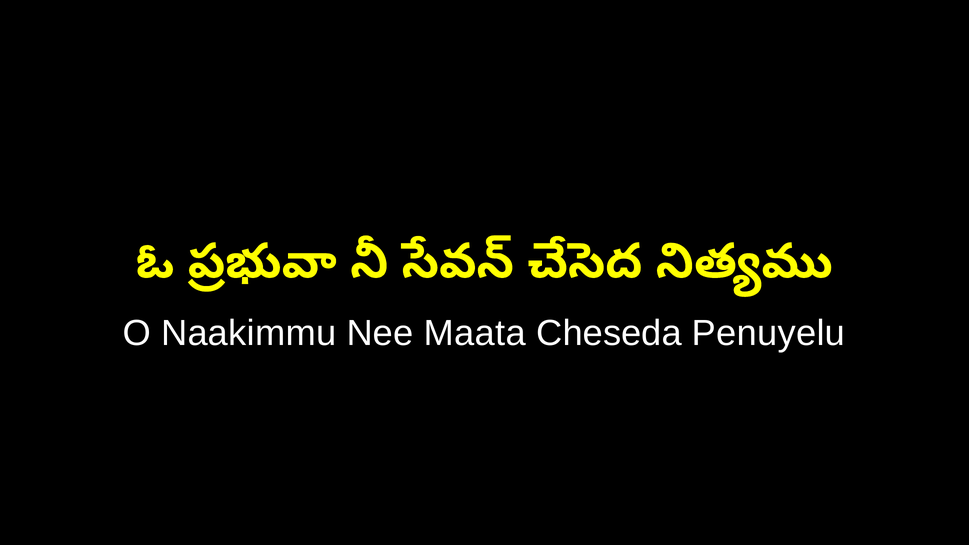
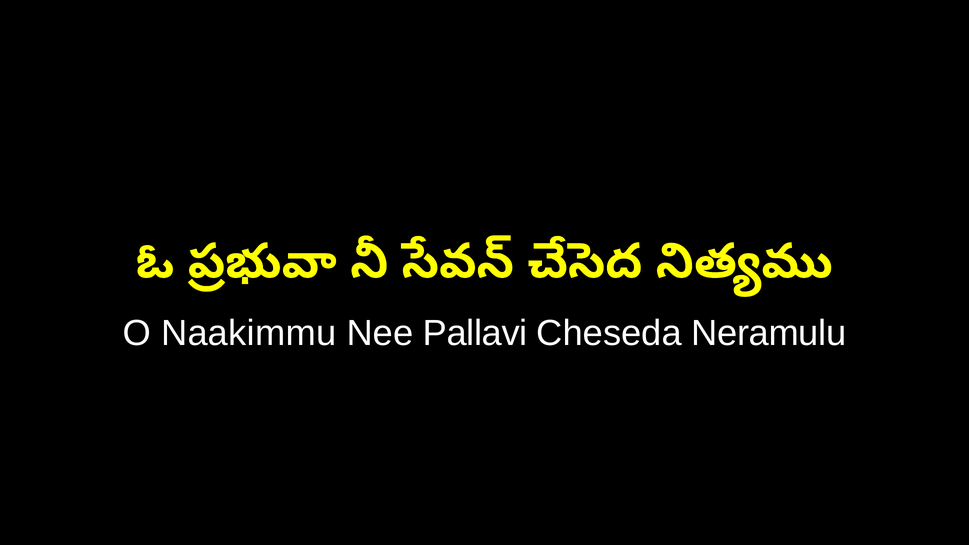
Maata: Maata -> Pallavi (475, 333)
Penuyelu: Penuyelu -> Neramulu (769, 333)
